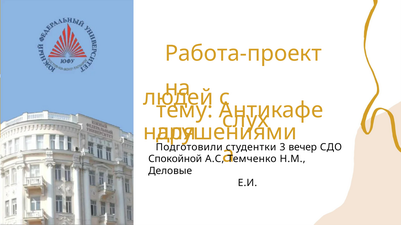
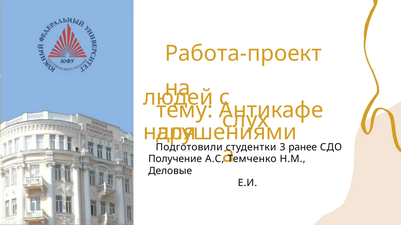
вечер: вечер -> ранее (303, 147)
Спокойной: Спокойной -> Получение (175, 159)
